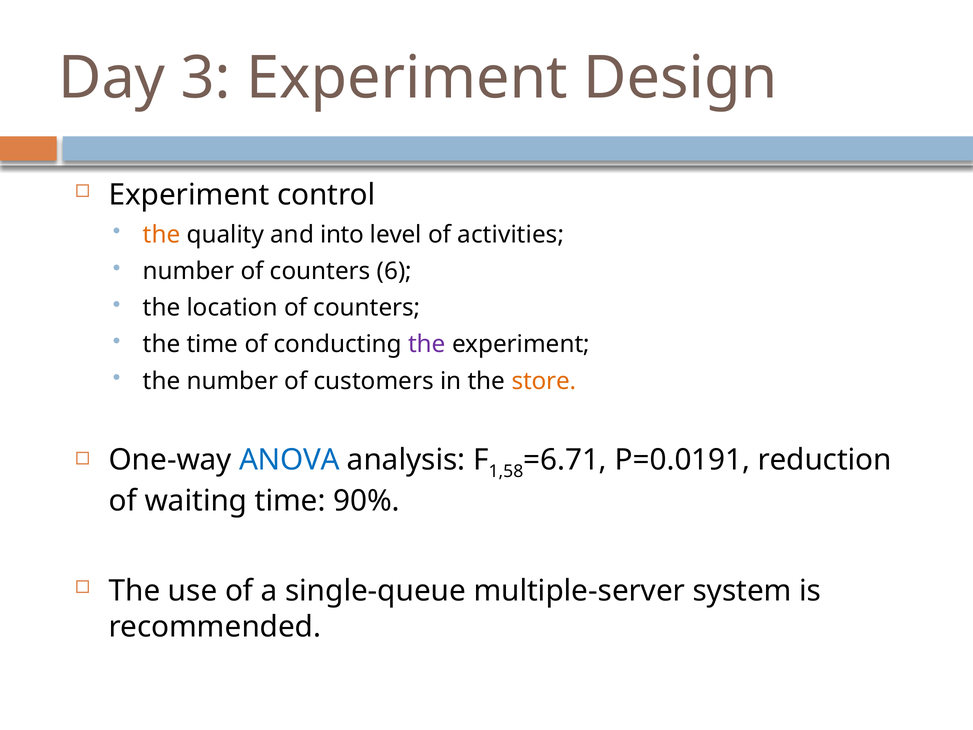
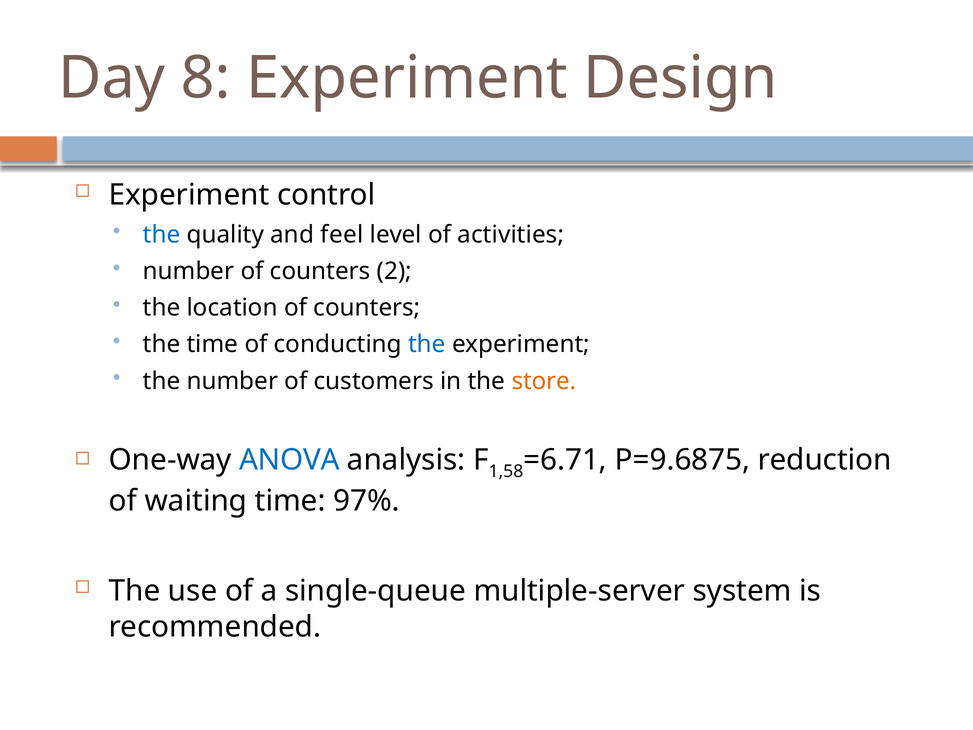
3: 3 -> 8 (206, 78)
the colour: orange -> blue (162, 234)
into: into -> feel (342, 234)
6: 6 -> 2 (394, 271)
the colour: purple -> blue (427, 344)
P=0.0191: P=0.0191 -> P=9.6875 (683, 460)
90%: 90% -> 97% (367, 501)
